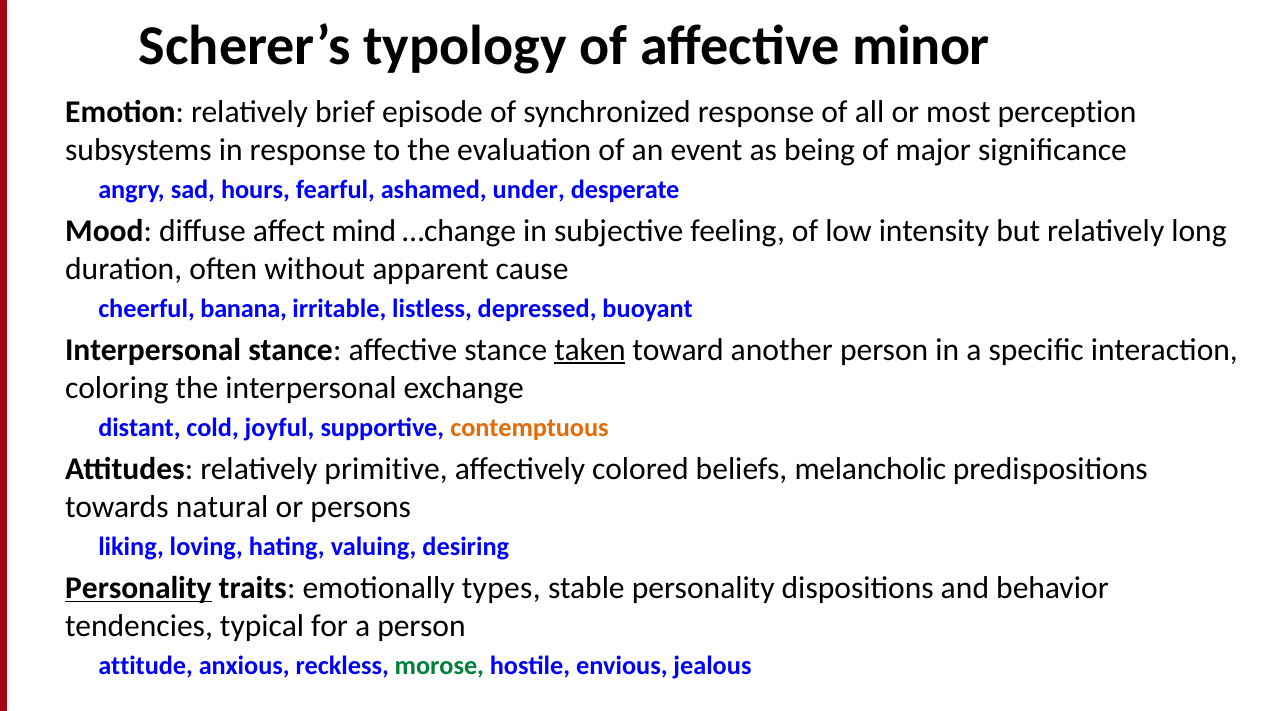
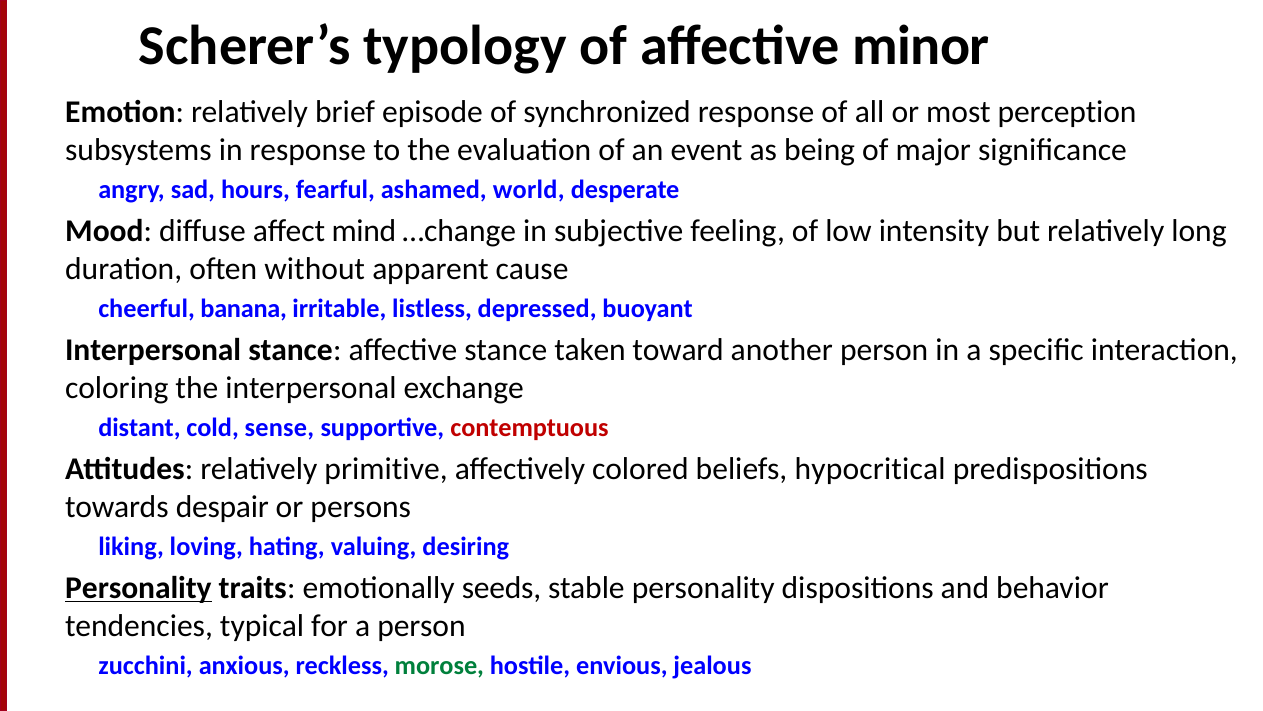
under: under -> world (529, 189)
taken underline: present -> none (590, 350)
joyful: joyful -> sense (279, 427)
contemptuous colour: orange -> red (529, 427)
melancholic: melancholic -> hypocritical (870, 468)
natural: natural -> despair (222, 506)
types: types -> seeds (502, 587)
attitude: attitude -> zucchini (146, 665)
